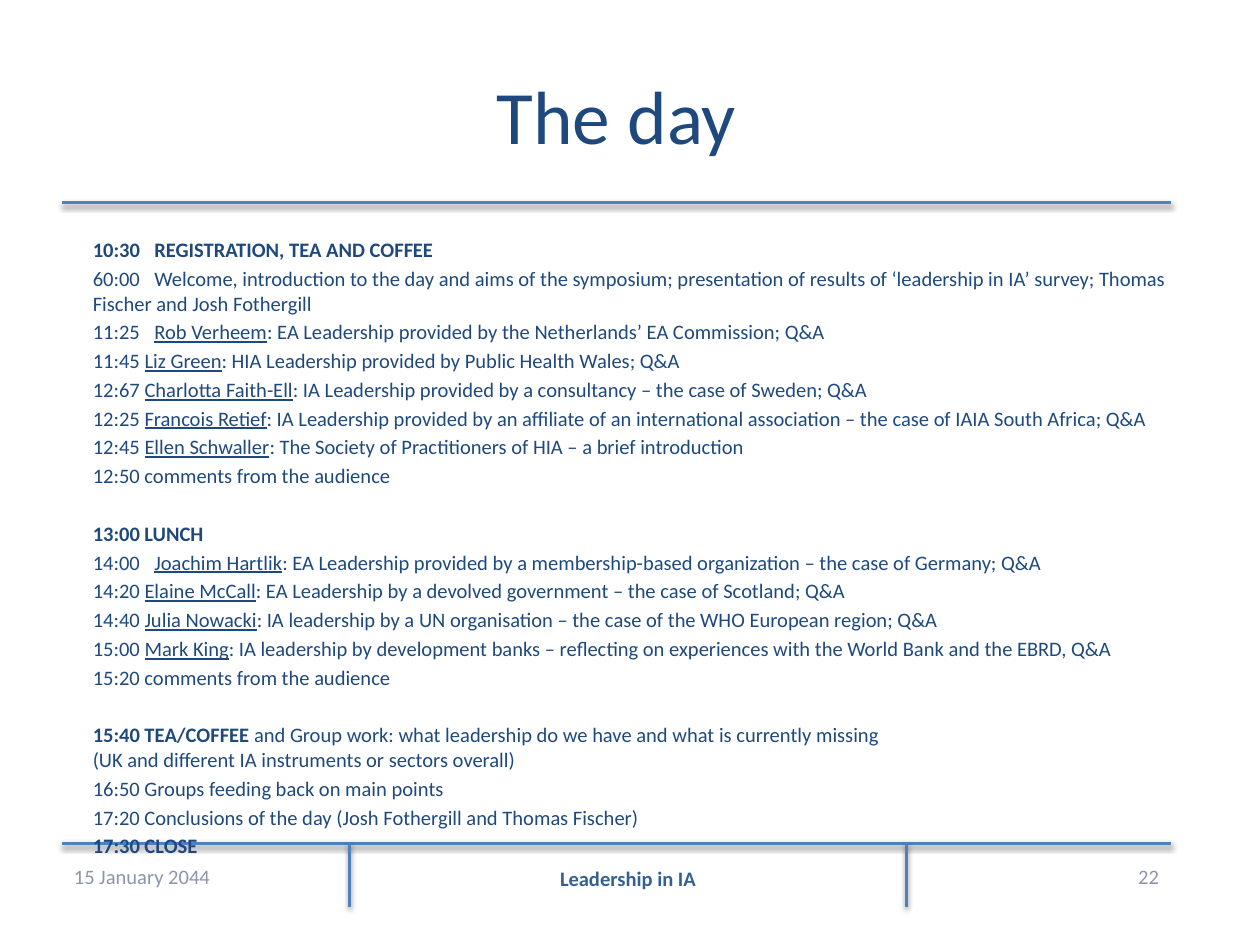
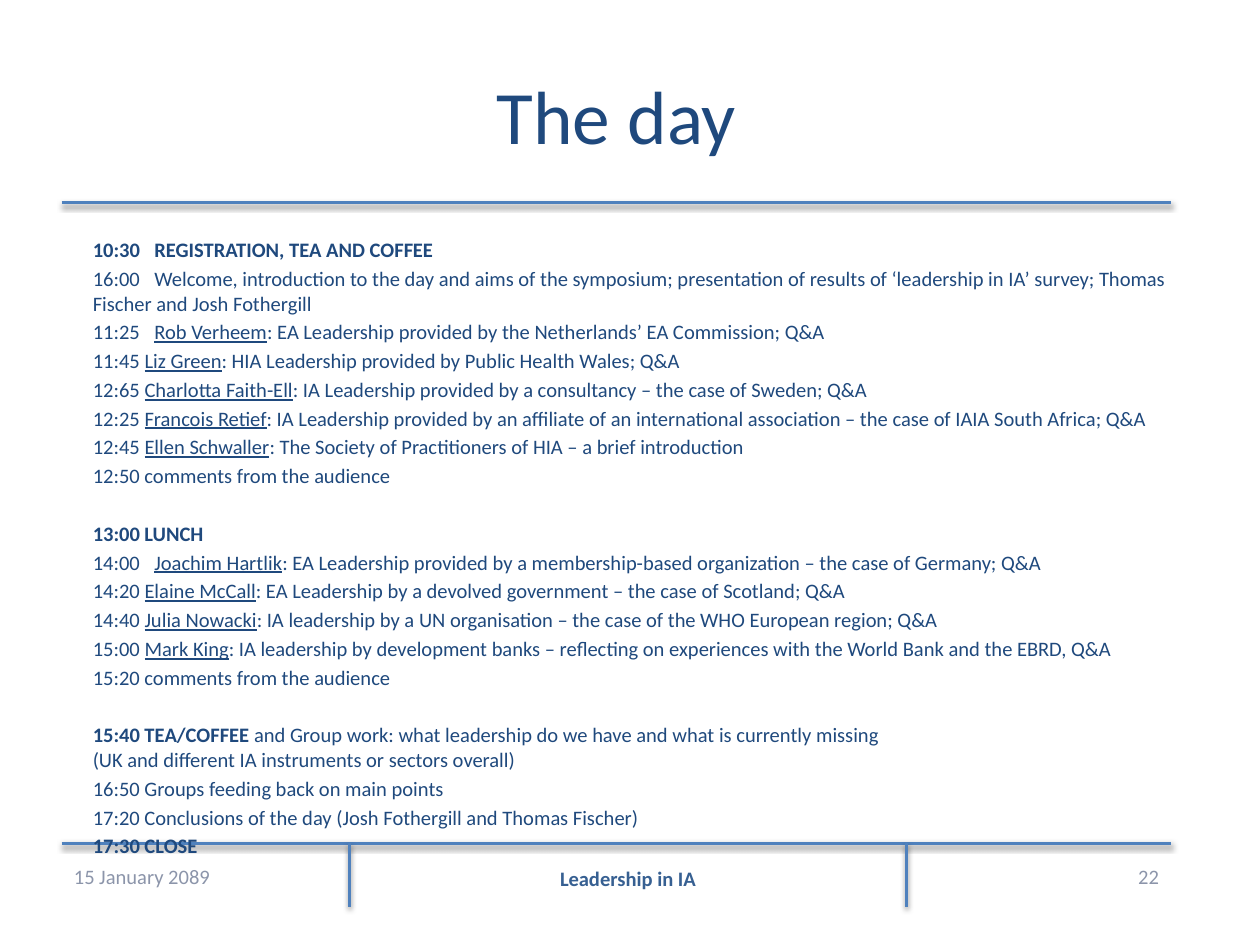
60:00: 60:00 -> 16:00 (116, 279)
12:67: 12:67 -> 12:65 (116, 391)
2044: 2044 -> 2089 (189, 877)
